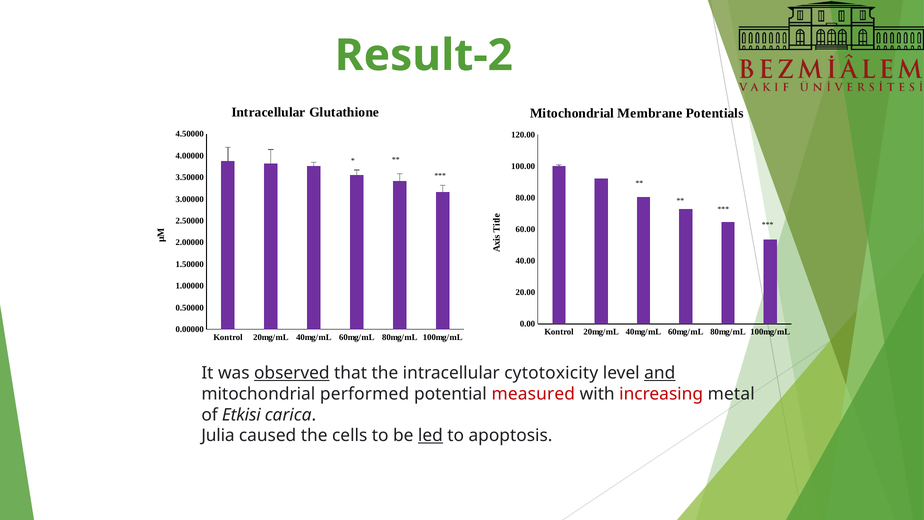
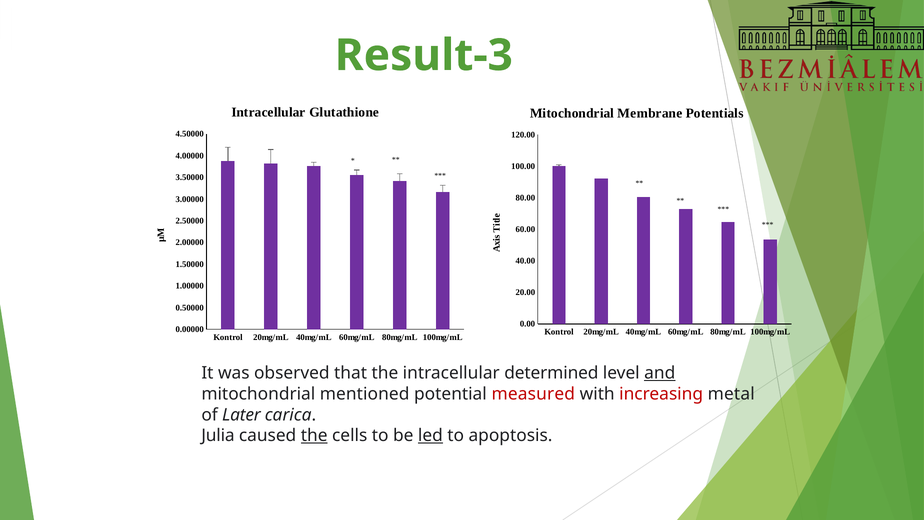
Result-2: Result-2 -> Result-3 (424, 55)
observed underline: present -> none (292, 373)
cytotoxicity: cytotoxicity -> determined (551, 373)
performed: performed -> mentioned (365, 394)
Etkisi: Etkisi -> Later (241, 415)
the underline: none -> present (314, 435)
